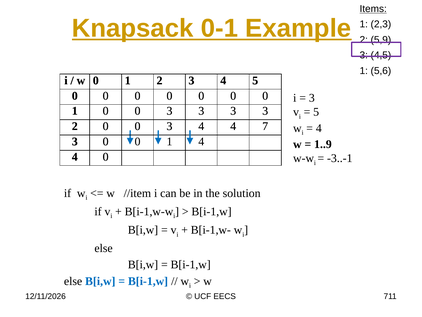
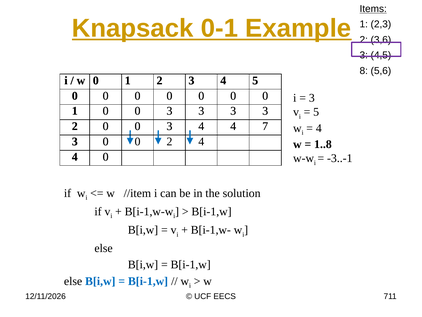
5,9: 5,9 -> 3,6 (381, 40)
1: 1 -> 8 (364, 71)
1: 1 -> 2 (169, 141)
1..9: 1..9 -> 1..8 (323, 144)
